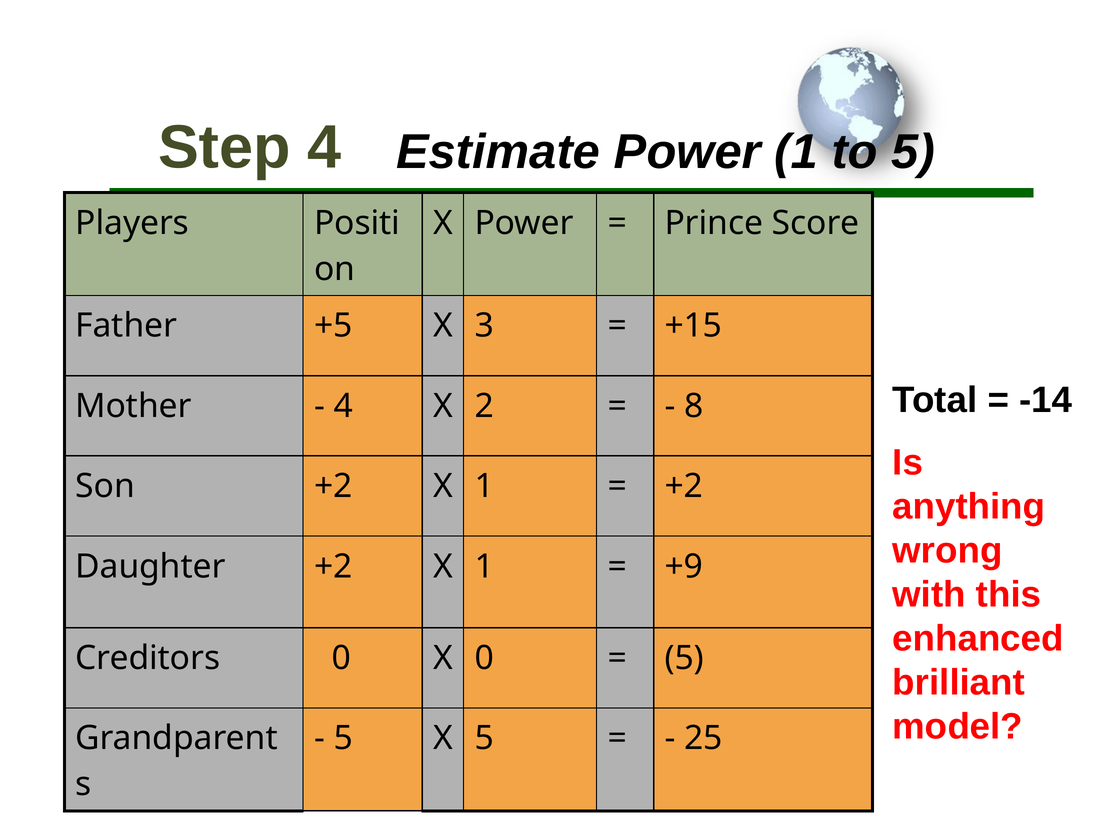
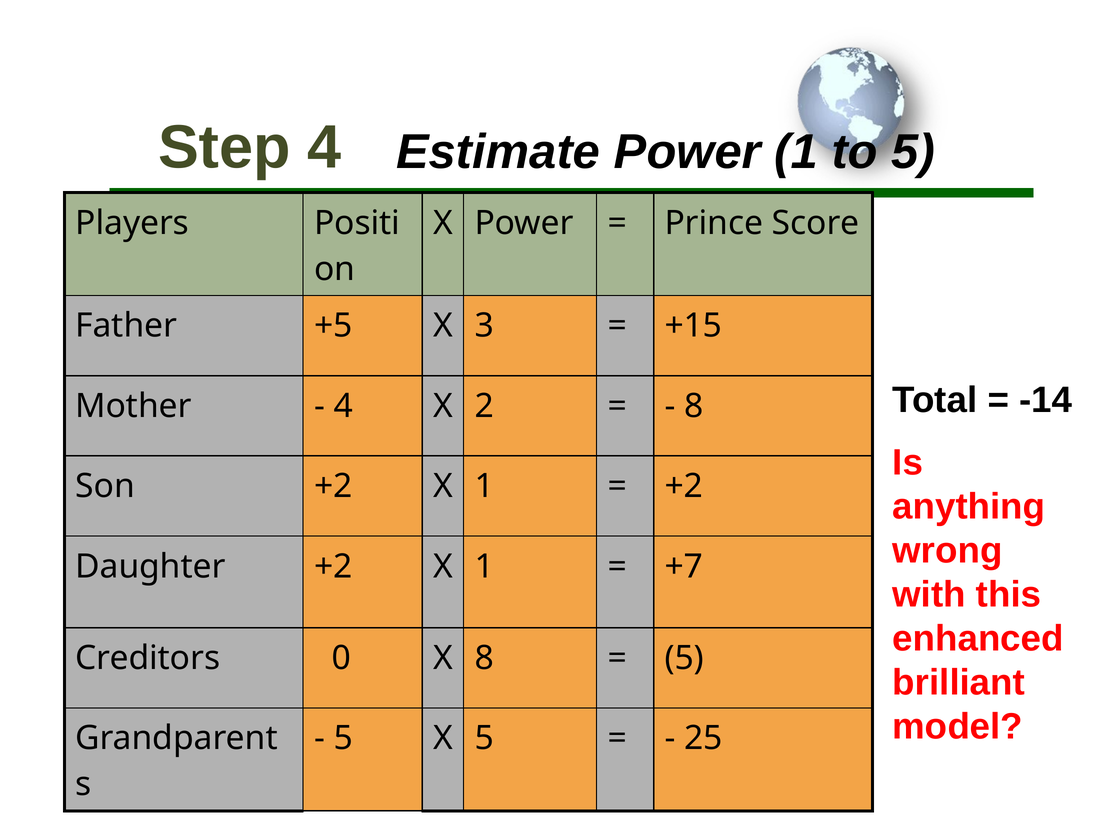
+9: +9 -> +7 (684, 567)
X 0: 0 -> 8 (484, 659)
